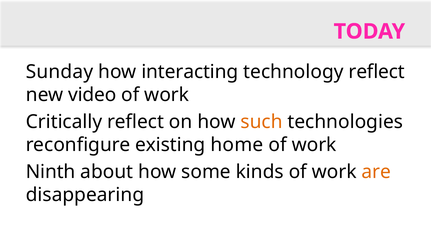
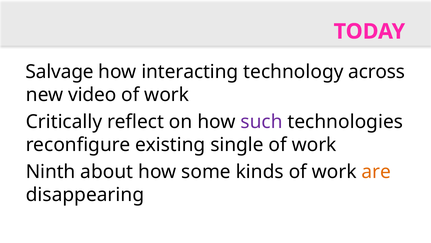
Sunday: Sunday -> Salvage (60, 72)
technology reflect: reflect -> across (377, 72)
such colour: orange -> purple (262, 121)
home: home -> single (237, 144)
